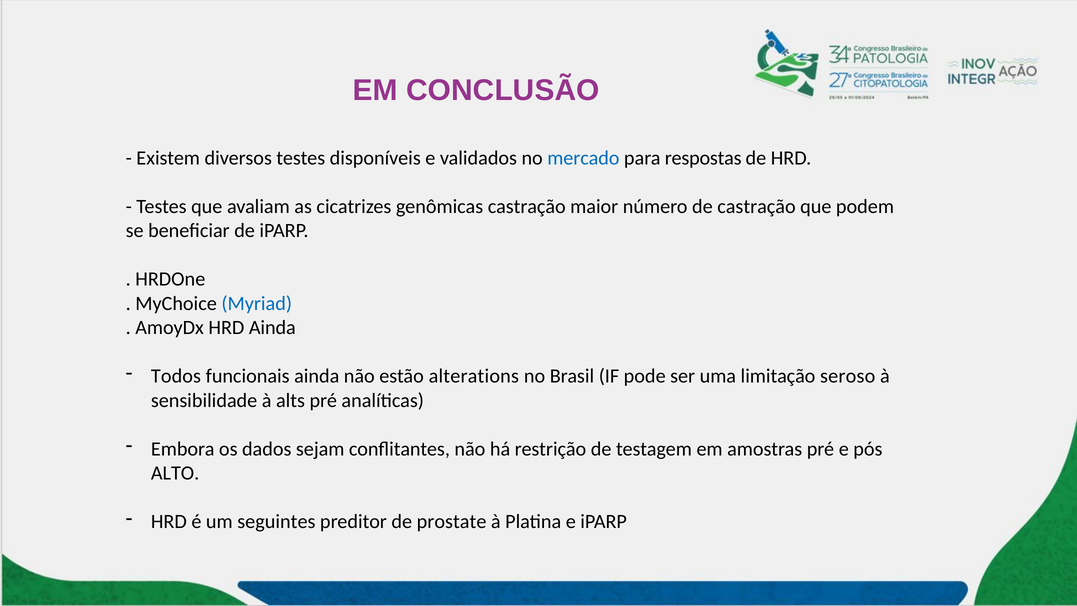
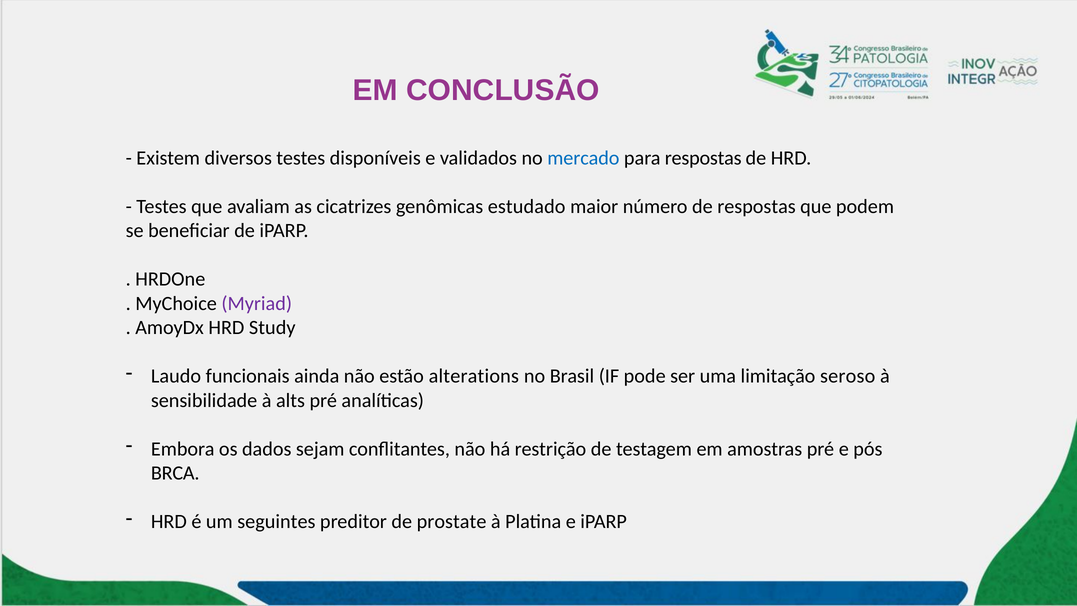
genômicas castração: castração -> estudado (527, 206)
de castração: castração -> respostas (756, 206)
Myriad colour: blue -> purple (257, 303)
HRD Ainda: Ainda -> Study (272, 328)
Todos: Todos -> Laudo (176, 376)
ALTO: ALTO -> BRCA (175, 473)
